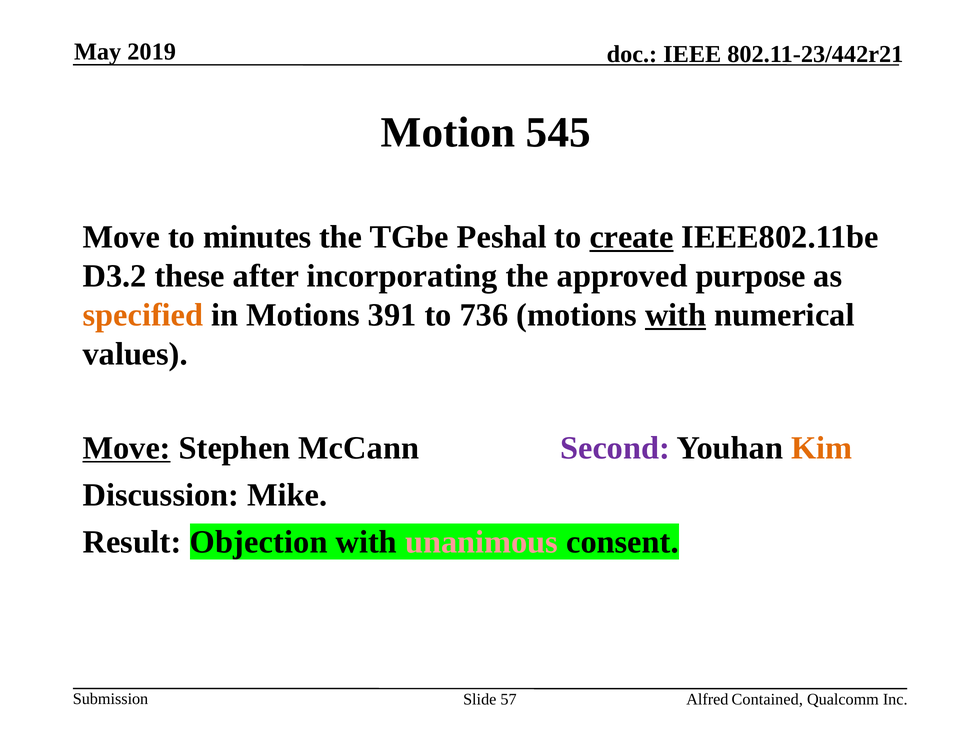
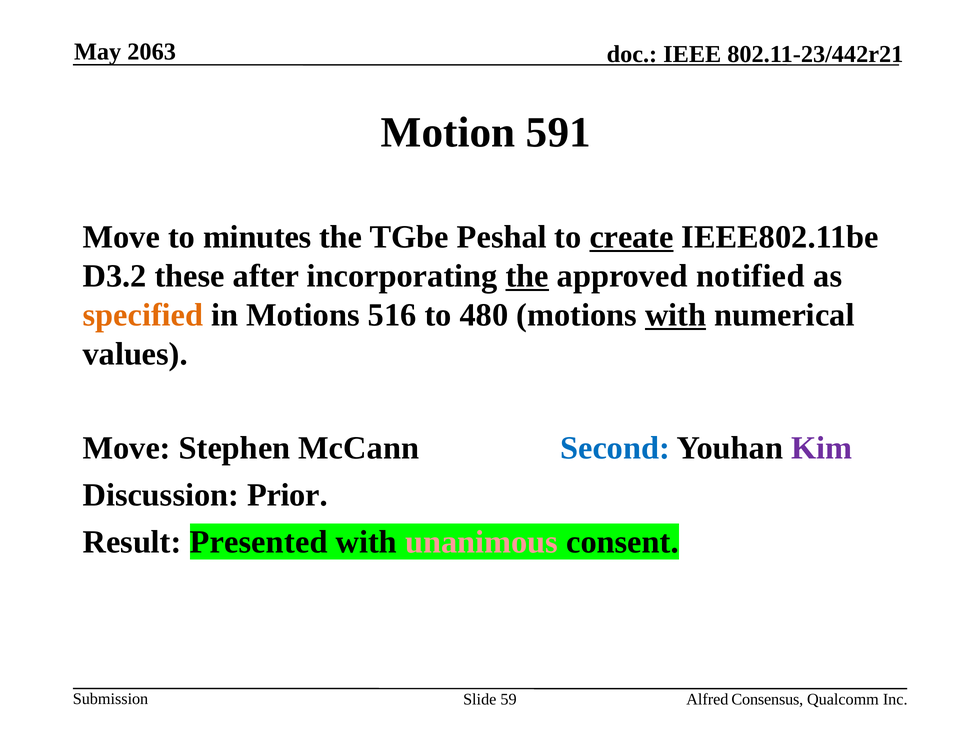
2019: 2019 -> 2063 (152, 52)
545: 545 -> 591 (558, 132)
the underline: none -> present (527, 276)
purpose: purpose -> notified (750, 276)
391: 391 -> 516 (392, 315)
736: 736 -> 480 (484, 315)
Move underline: present -> none (127, 448)
Second colour: purple -> blue (615, 448)
Kim colour: orange -> purple (822, 448)
Mike: Mike -> Prior (287, 495)
Objection: Objection -> Presented (259, 542)
57: 57 -> 59 (509, 699)
Contained: Contained -> Consensus (767, 699)
